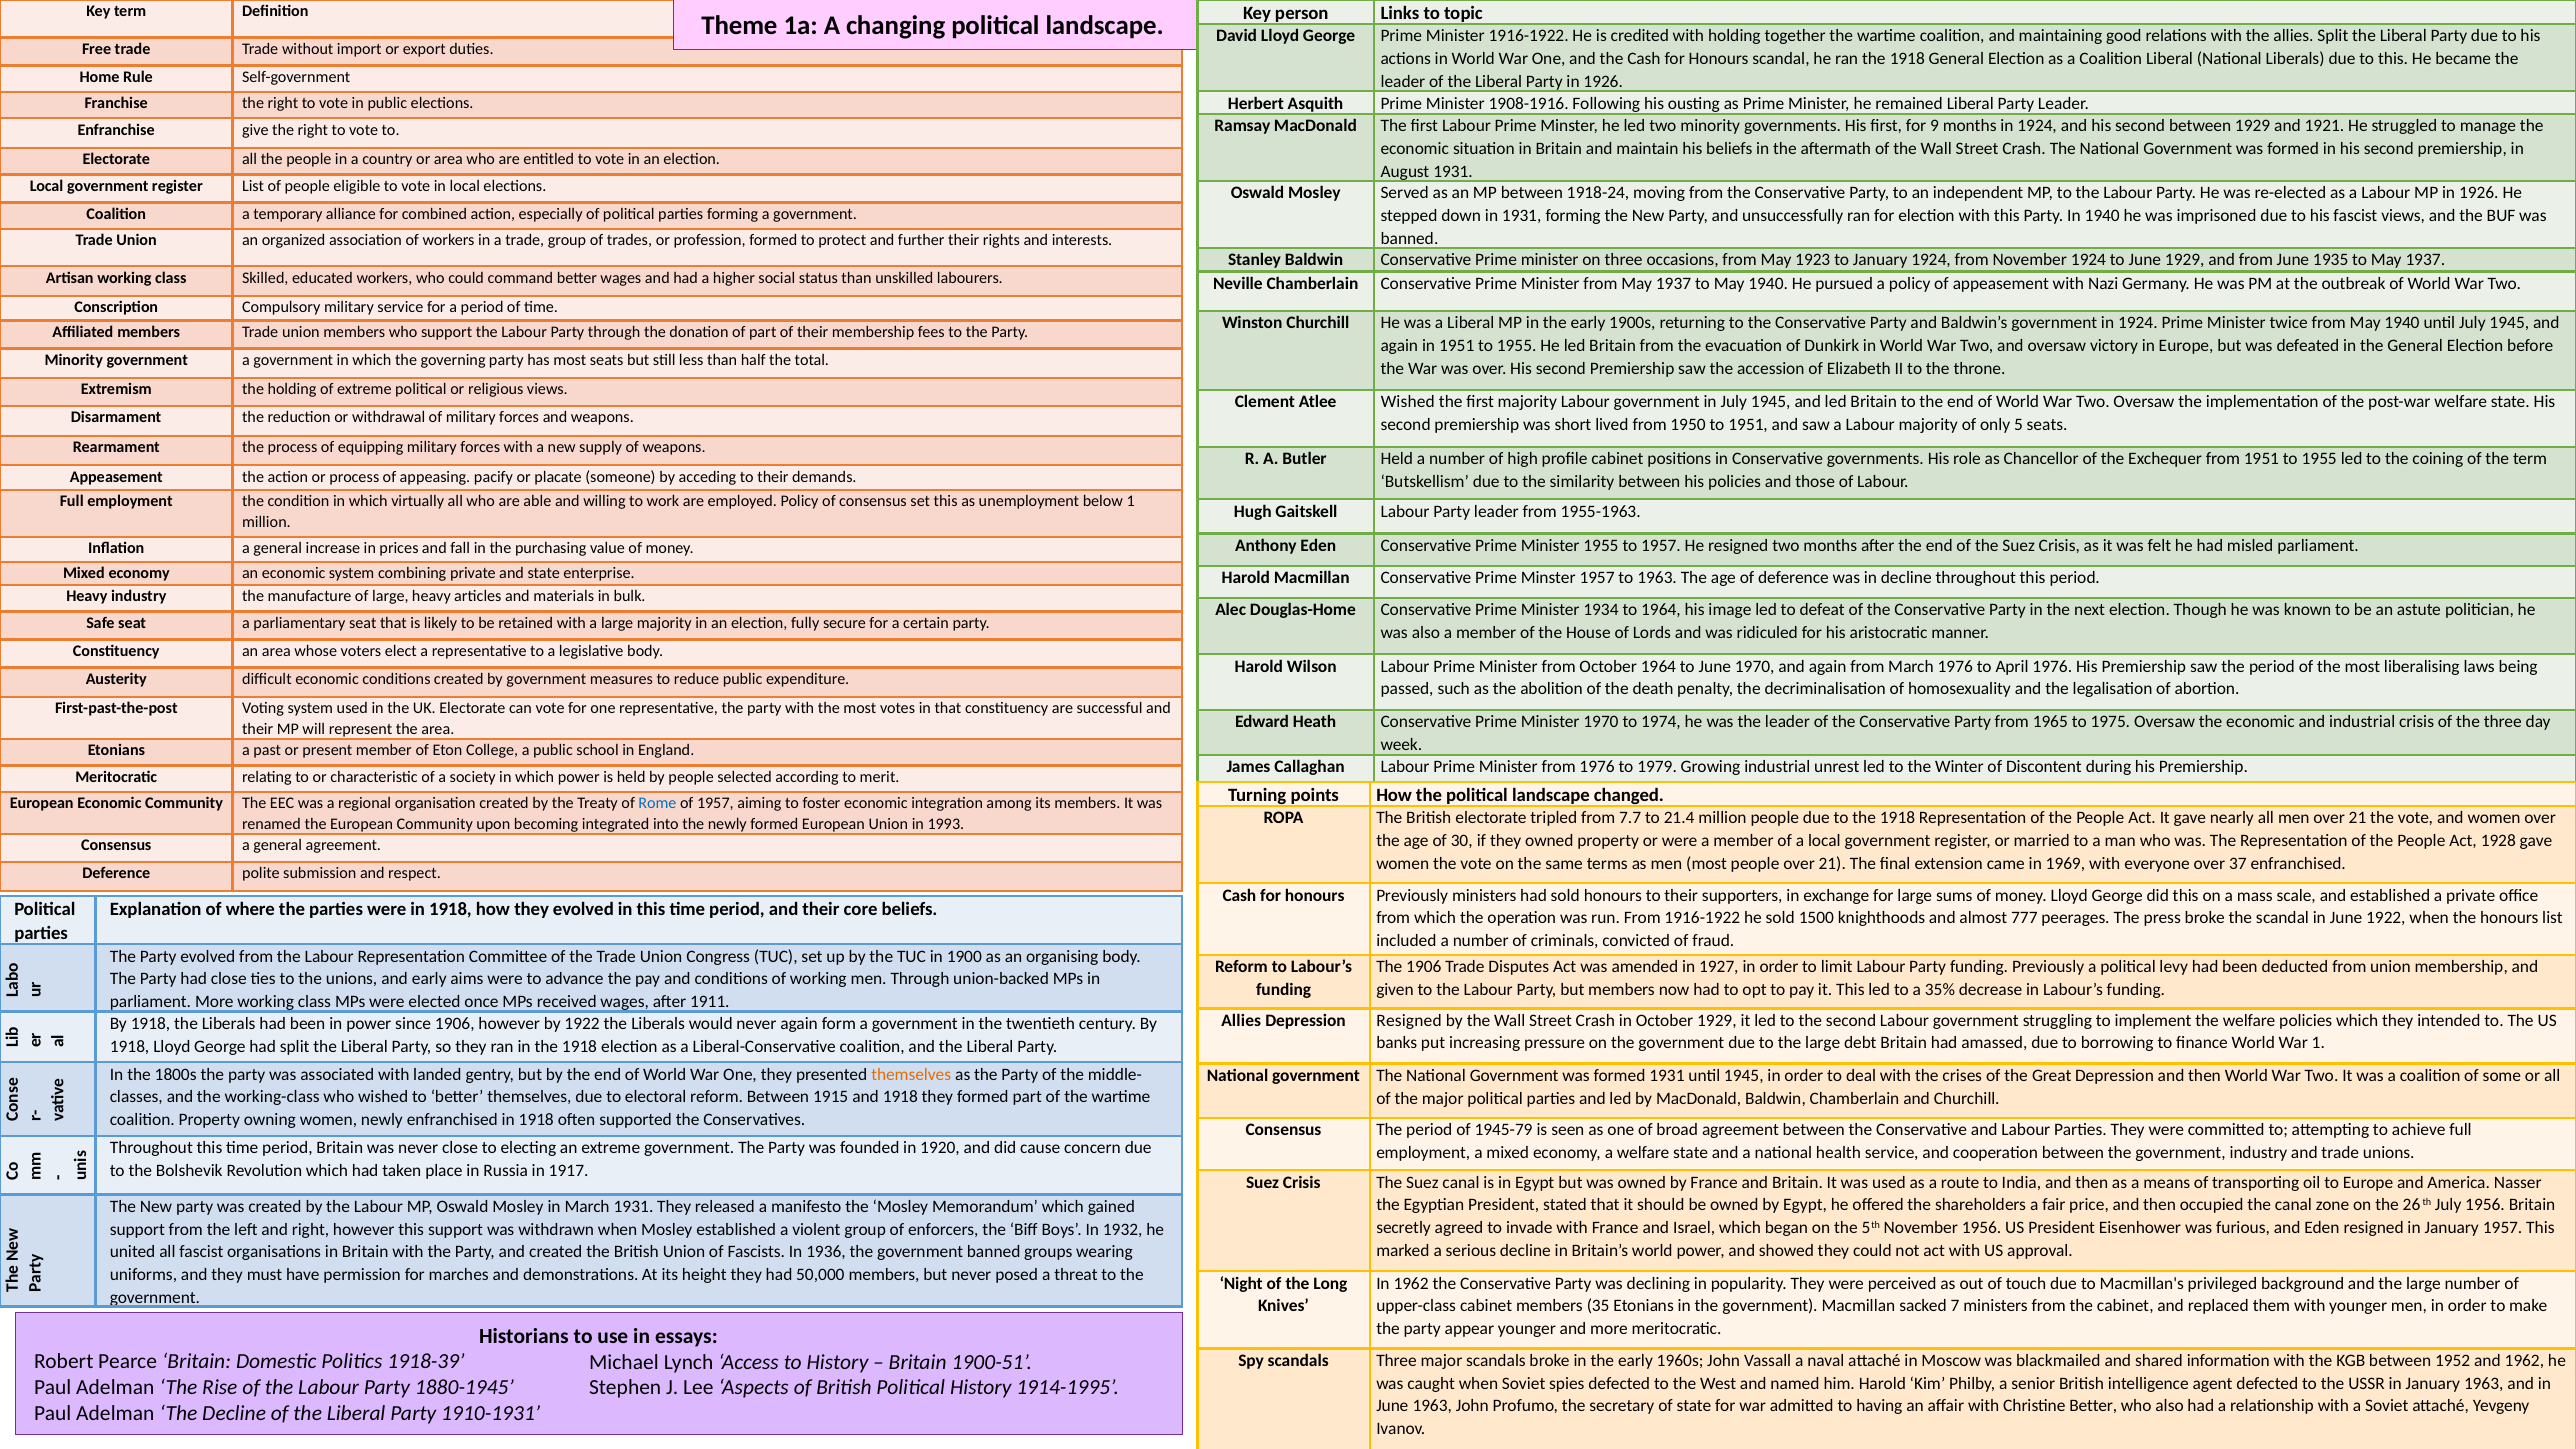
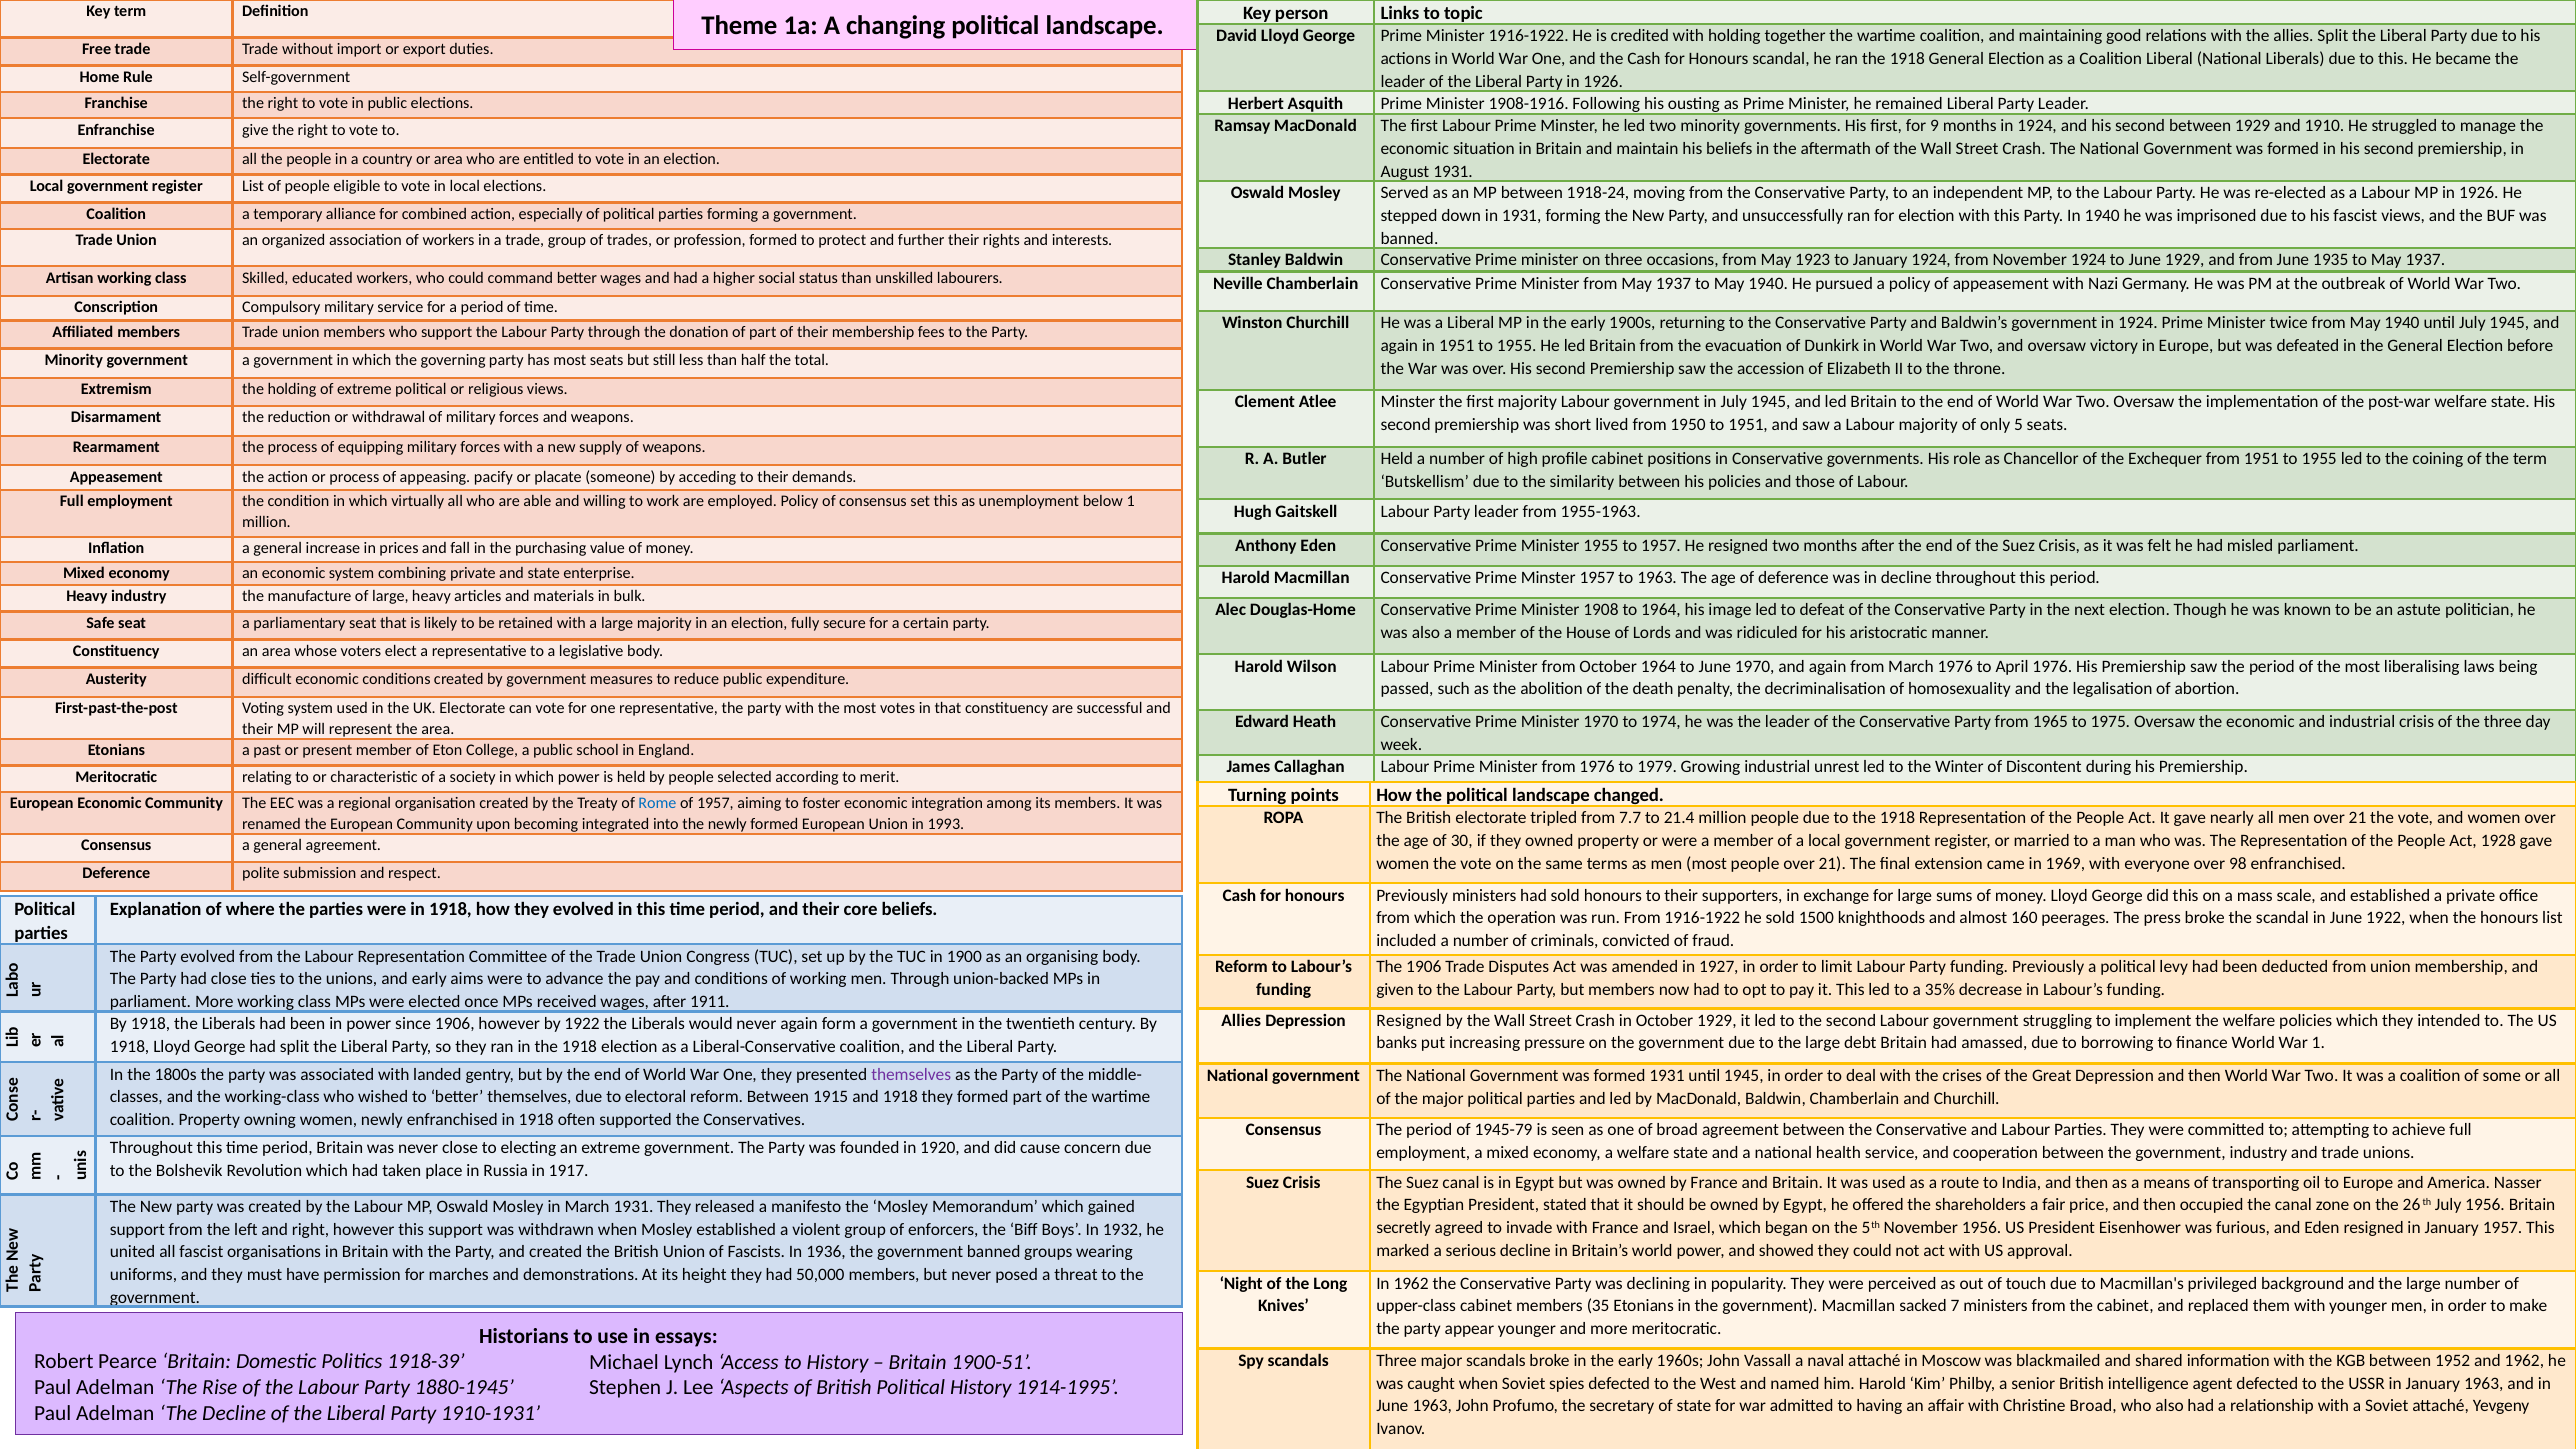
1921: 1921 -> 1910 (2324, 126)
Atlee Wished: Wished -> Minster (1408, 402)
1934: 1934 -> 1908 (1601, 610)
37: 37 -> 98 (2238, 863)
777: 777 -> 160 (2024, 918)
themselves colour: orange -> purple (911, 1074)
Christine Better: Better -> Broad (2093, 1406)
